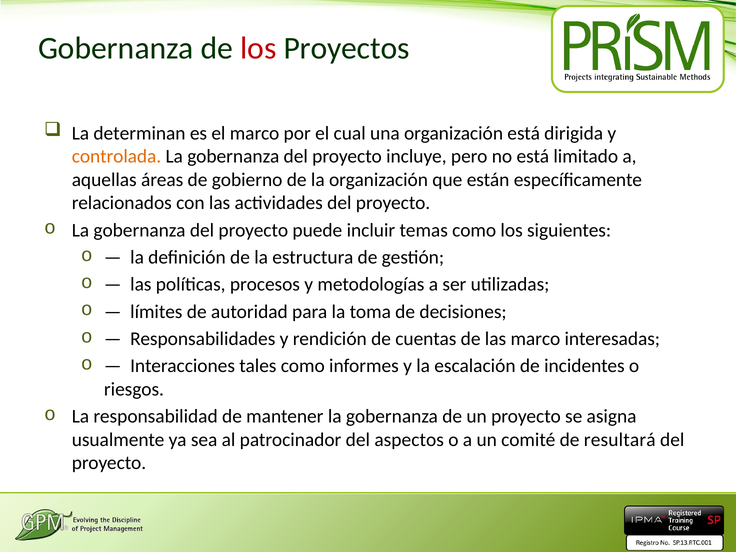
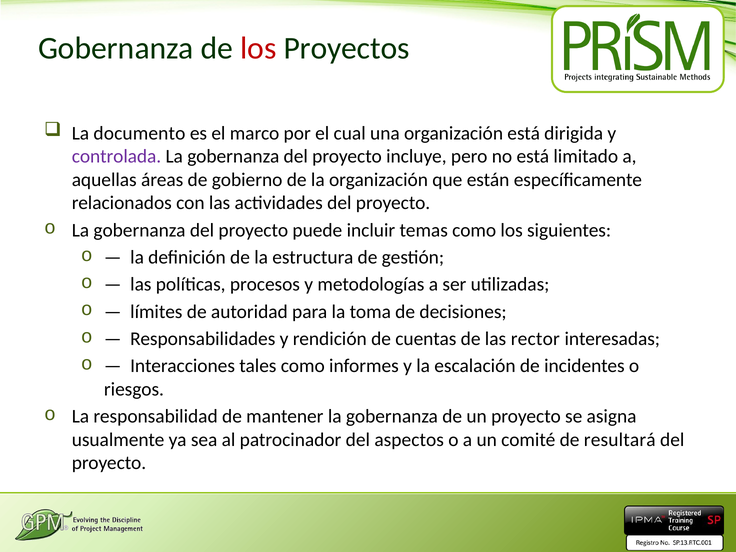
determinan: determinan -> documento (139, 133)
controlada colour: orange -> purple (116, 156)
las marco: marco -> rector (535, 339)
